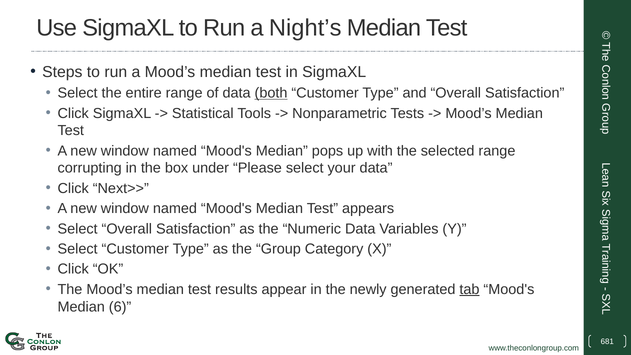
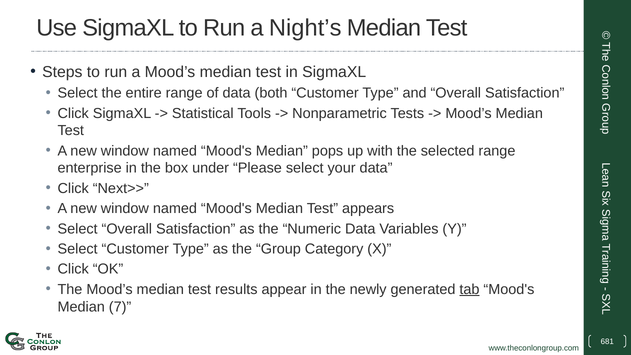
both underline: present -> none (271, 93)
corrupting: corrupting -> enterprise (90, 168)
6: 6 -> 7 (120, 307)
